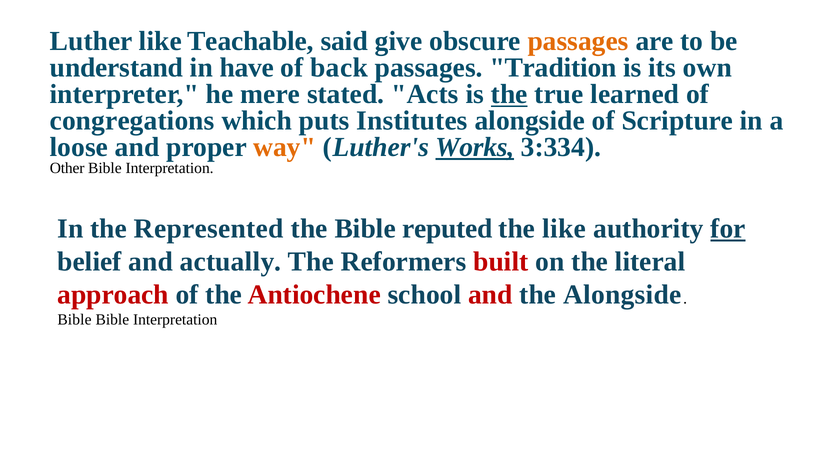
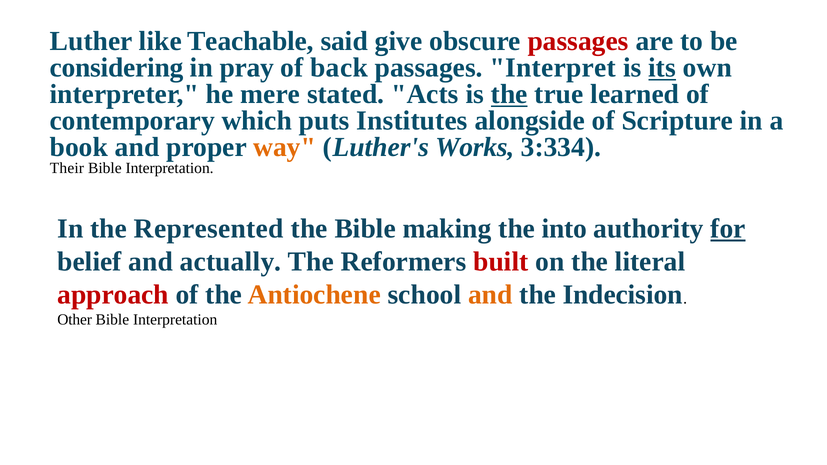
passages colour: orange -> red (578, 41)
understand: understand -> considering (117, 68)
have: have -> pray (247, 68)
Tradition: Tradition -> Interpret (553, 68)
its underline: none -> present (662, 68)
congregations: congregations -> contemporary (132, 121)
loose: loose -> book (79, 147)
Works underline: present -> none (475, 147)
Other: Other -> Their (67, 168)
reputed: reputed -> making (447, 229)
the like: like -> into (564, 229)
Antiochene colour: red -> orange (314, 295)
and colour: red -> orange (490, 295)
the Alongside: Alongside -> Indecision (623, 295)
Bible: Bible -> Other (75, 320)
